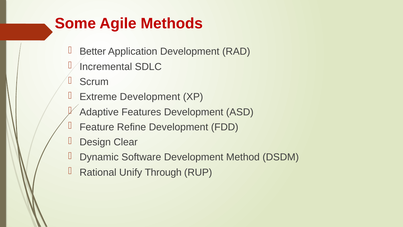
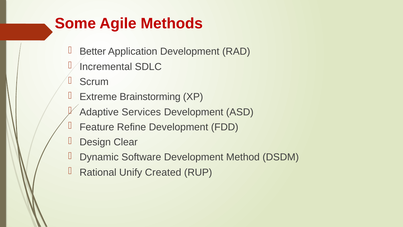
Extreme Development: Development -> Brainstorming (150, 97)
Features: Features -> Services (141, 112)
Through: Through -> Created (163, 172)
